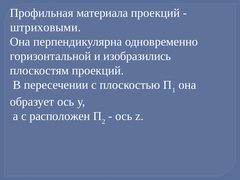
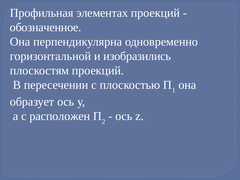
материала: материала -> элементах (102, 13)
штриховыми: штриховыми -> обозначенное (46, 27)
